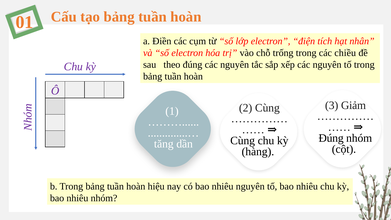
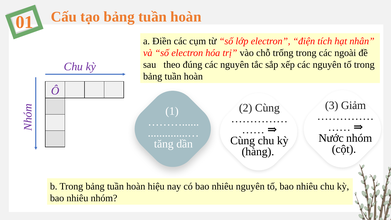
chiều: chiều -> ngoài (345, 53)
Đúng: Đúng -> Nước (331, 138)
